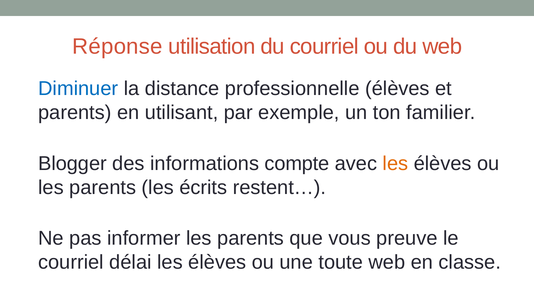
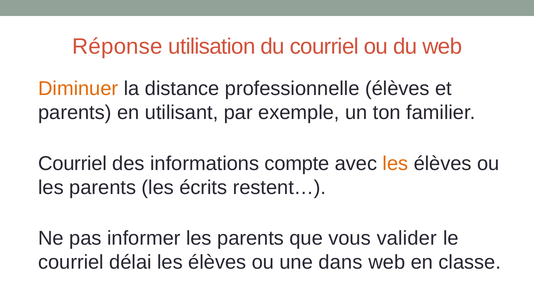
Diminuer colour: blue -> orange (78, 89)
Blogger: Blogger -> Courriel (73, 164)
preuve: preuve -> valider (407, 239)
toute: toute -> dans (341, 263)
